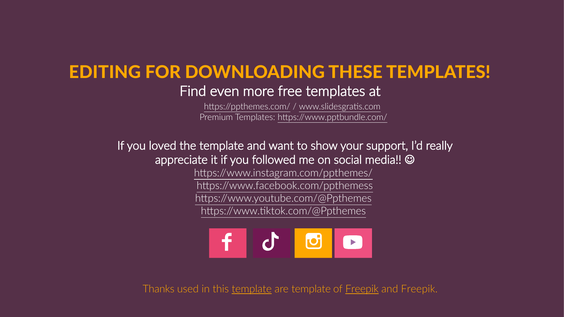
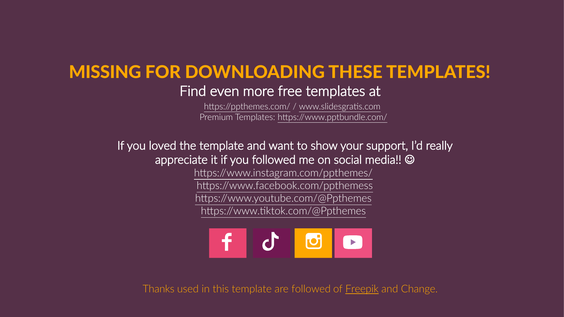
EDITING: EDITING -> MISSING (105, 72)
template underline: present -> none (252, 289)
are template: template -> followed (311, 289)
and Freepik: Freepik -> Change (419, 289)
